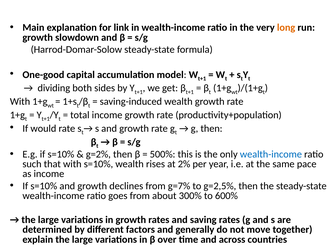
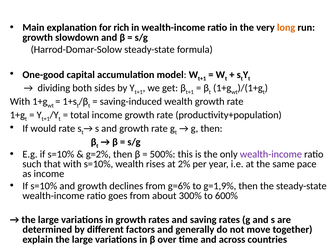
link: link -> rich (121, 28)
wealth-income colour: blue -> purple (271, 154)
g=7%: g=7% -> g=6% (179, 186)
g=2,5%: g=2,5% -> g=1,9% (220, 186)
